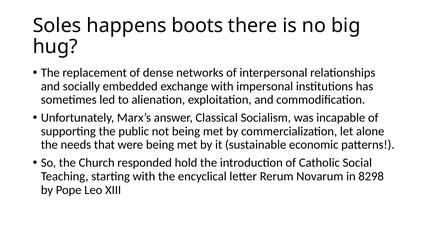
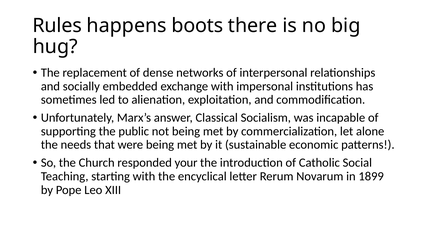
Soles: Soles -> Rules (57, 25)
hold: hold -> your (186, 163)
8298: 8298 -> 1899 (371, 176)
